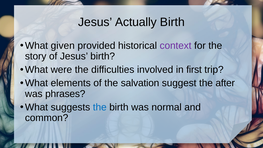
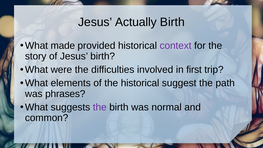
given: given -> made (63, 46)
the salvation: salvation -> historical (140, 83)
after: after -> path (225, 83)
the colour: blue -> purple (100, 107)
